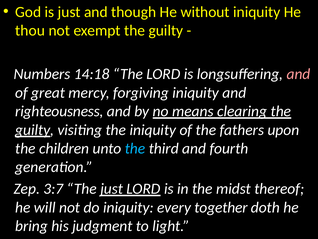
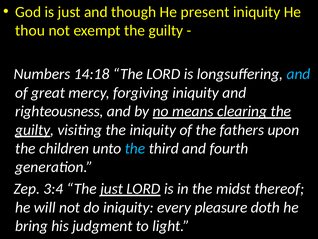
without: without -> present (205, 12)
and colour: pink -> light blue (298, 74)
3:7: 3:7 -> 3:4 (53, 188)
together: together -> pleasure (221, 207)
